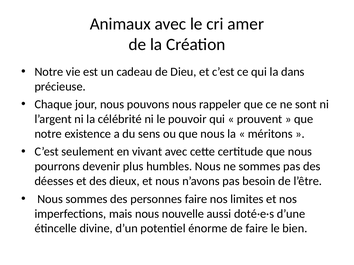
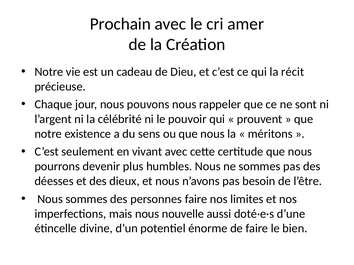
Animaux: Animaux -> Prochain (120, 24)
dans: dans -> récit (293, 72)
